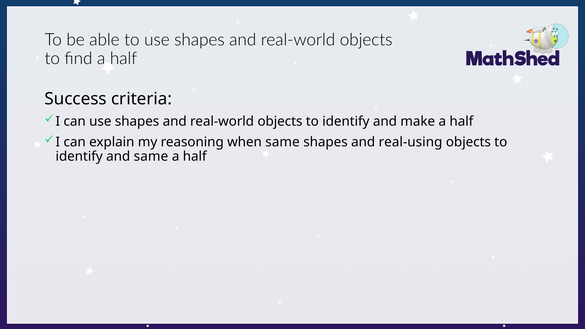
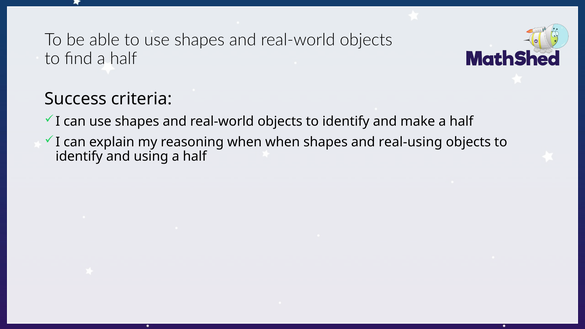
when same: same -> when (283, 142)
and same: same -> using (151, 157)
